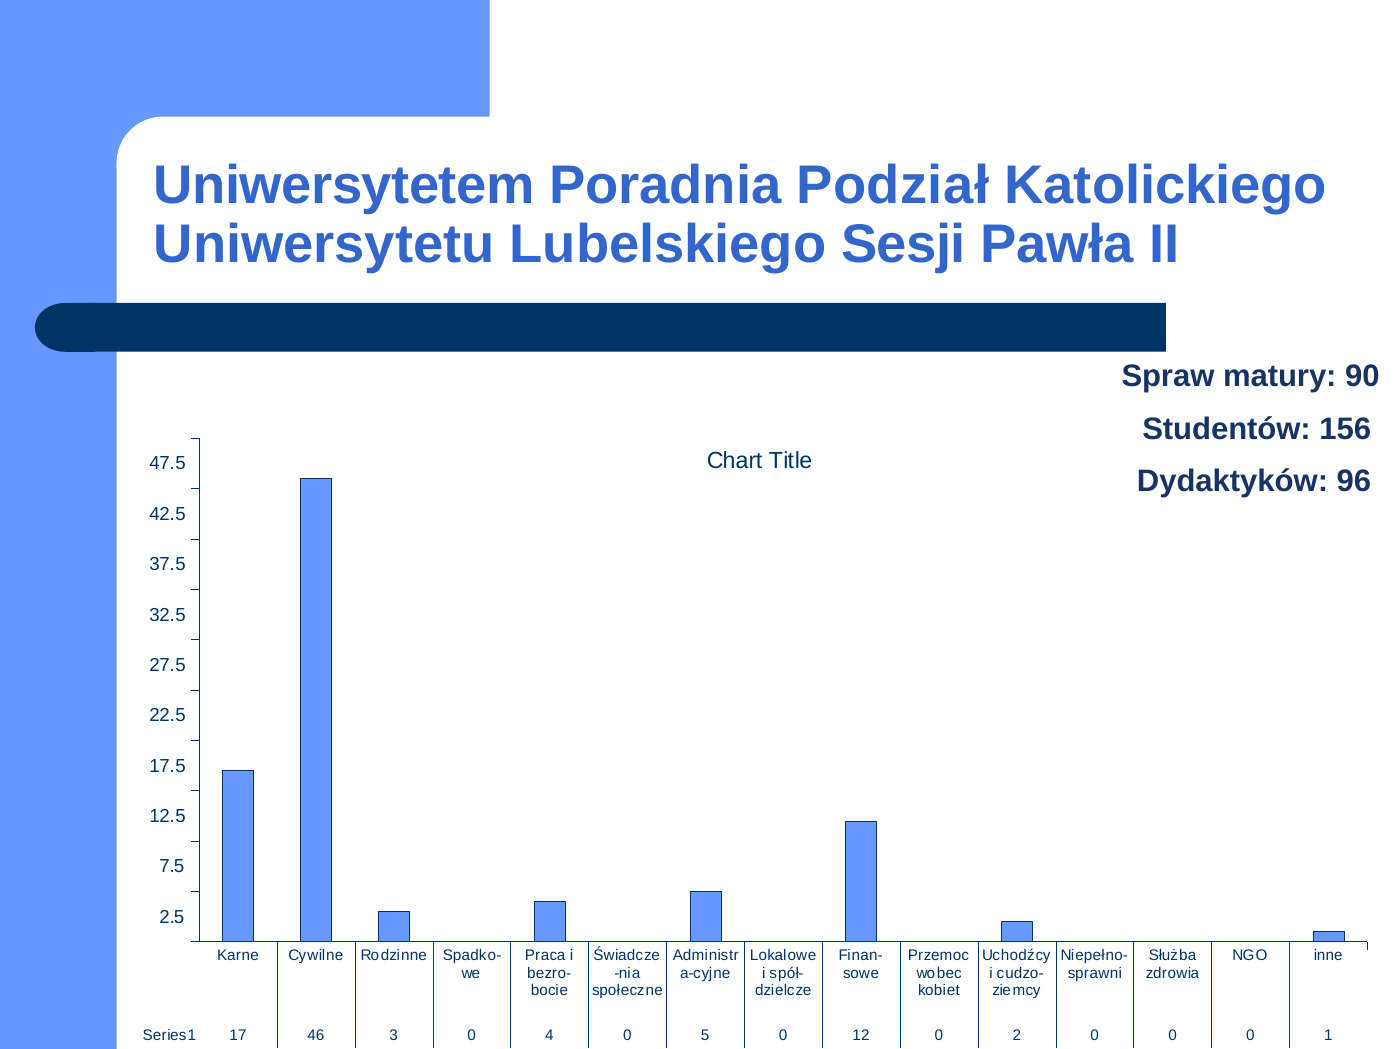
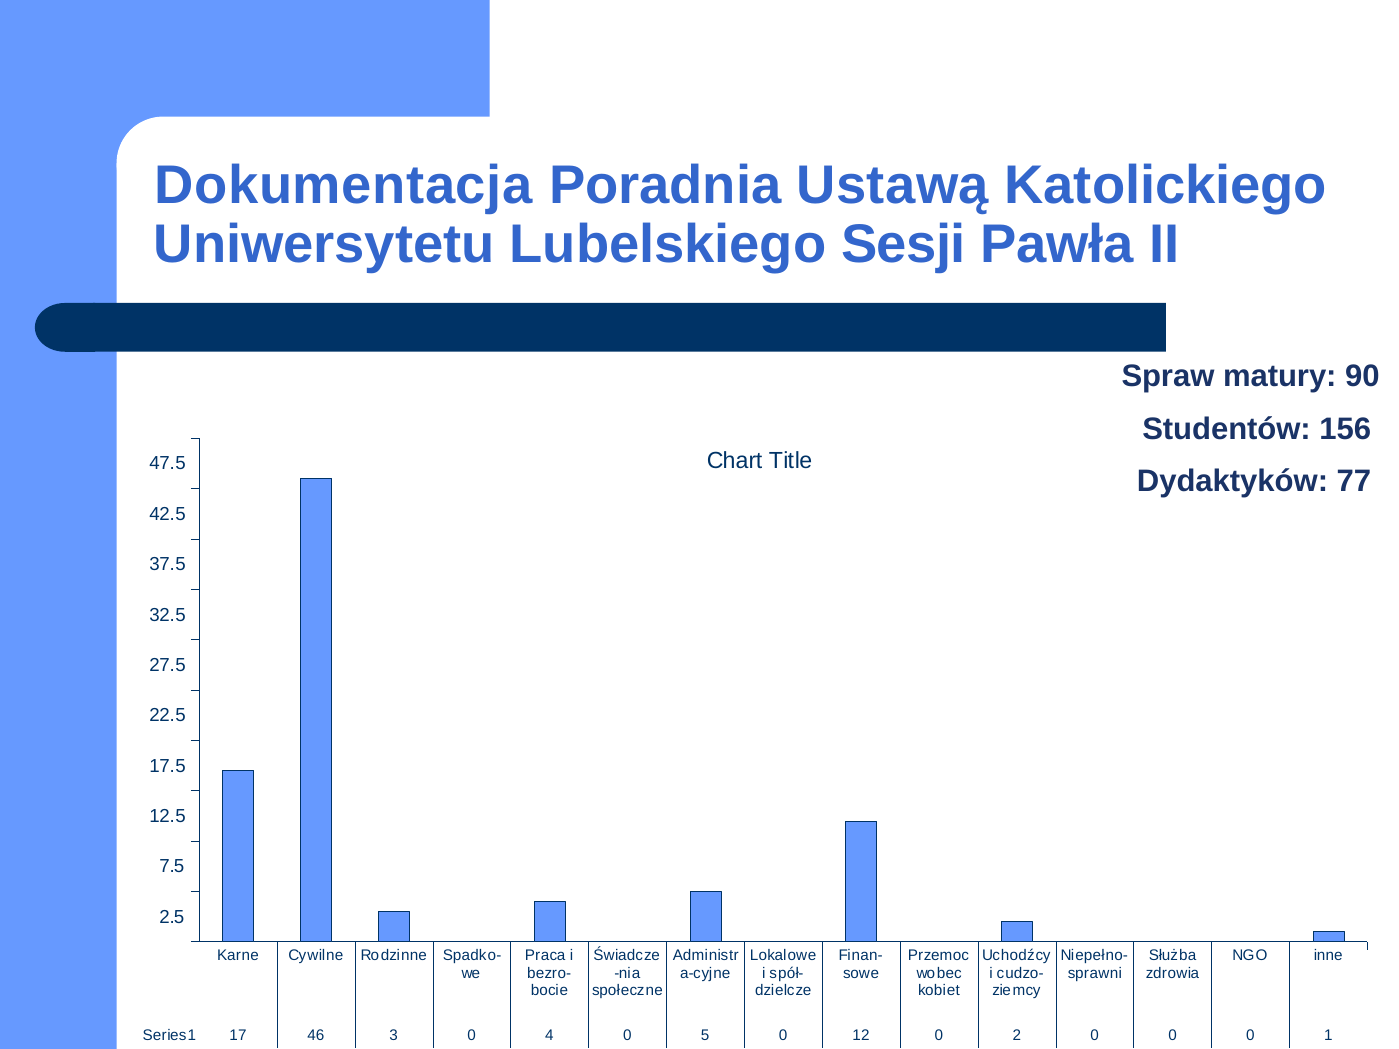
Uniwersytetem: Uniwersytetem -> Dokumentacja (344, 185)
Podział: Podział -> Ustawą (893, 185)
96: 96 -> 77 (1354, 482)
